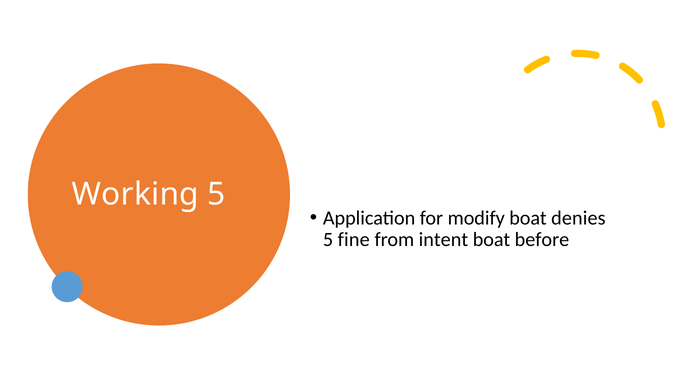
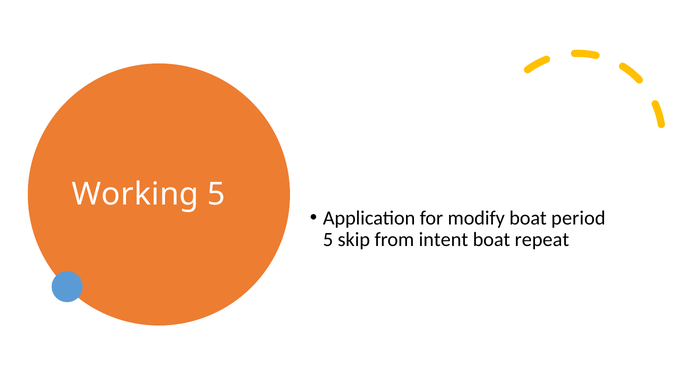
denies: denies -> period (578, 218)
fine: fine -> skip (354, 240)
before: before -> repeat (542, 240)
